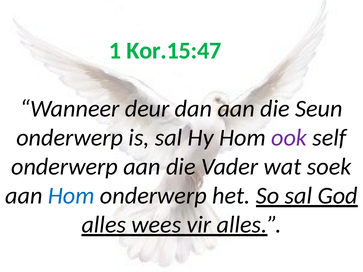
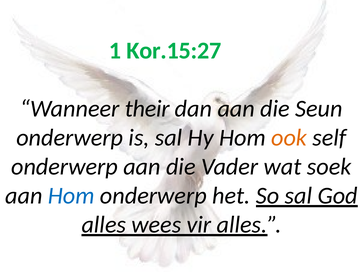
Kor.15:47: Kor.15:47 -> Kor.15:27 (174, 51)
deur: deur -> their (147, 109)
ook colour: purple -> orange (289, 138)
